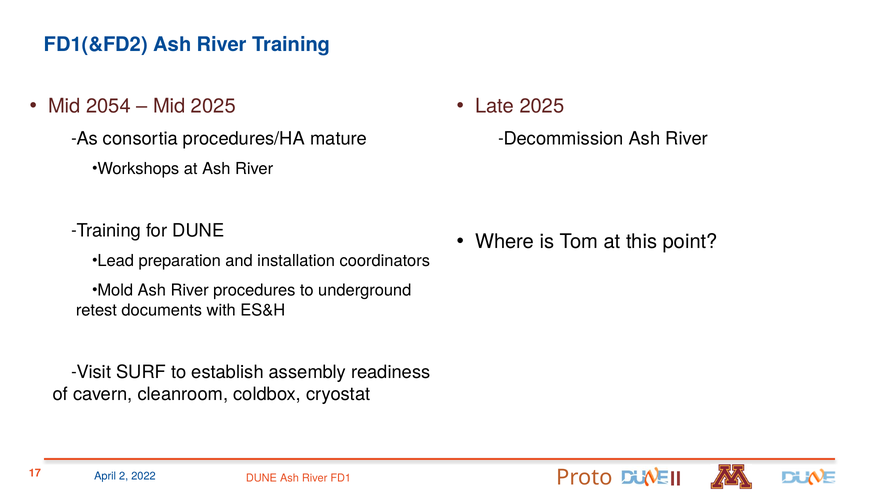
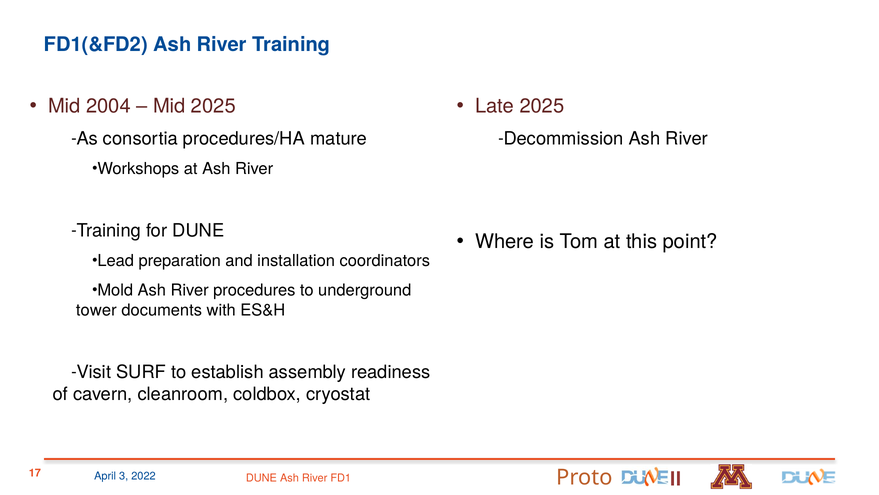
2054: 2054 -> 2004 (108, 106)
retest: retest -> tower (96, 310)
2: 2 -> 3 (124, 475)
